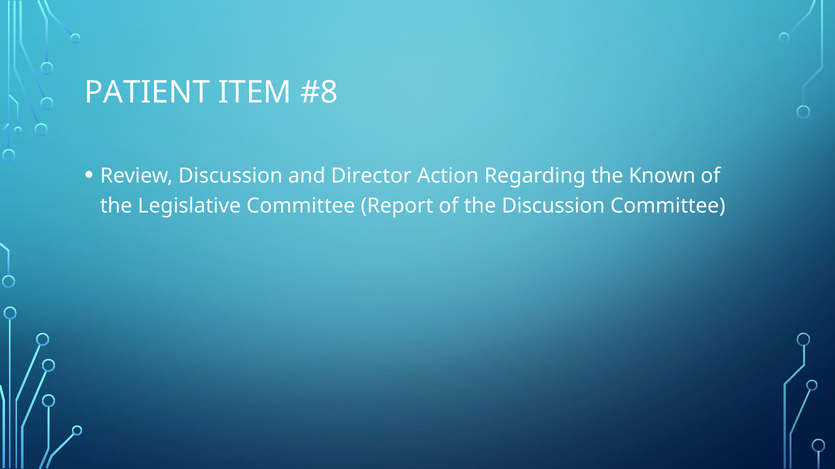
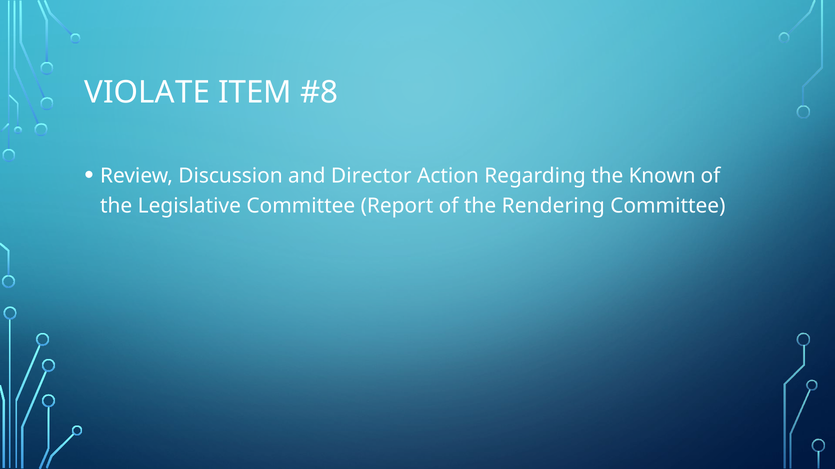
PATIENT: PATIENT -> VIOLATE (147, 93)
the Discussion: Discussion -> Rendering (553, 206)
